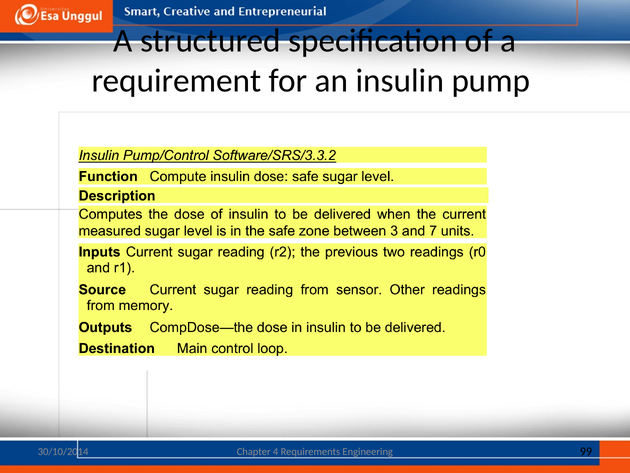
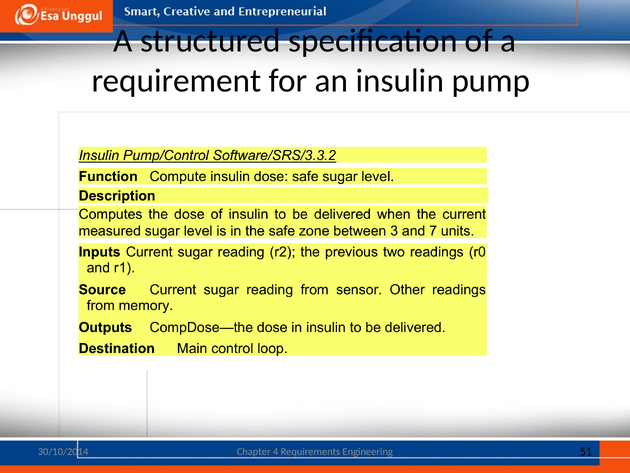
99: 99 -> 51 (586, 451)
